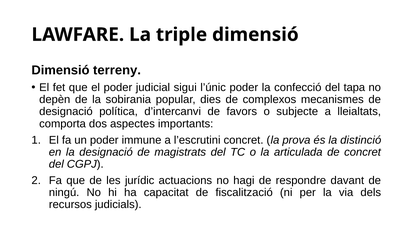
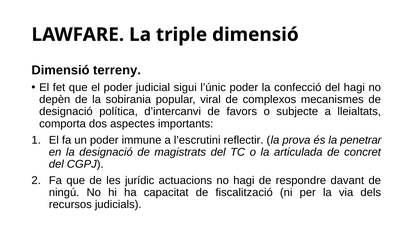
del tapa: tapa -> hagi (354, 88)
dies: dies -> viral (211, 100)
l’escrutini concret: concret -> reflectir (244, 140)
distinció: distinció -> penetrar (361, 140)
